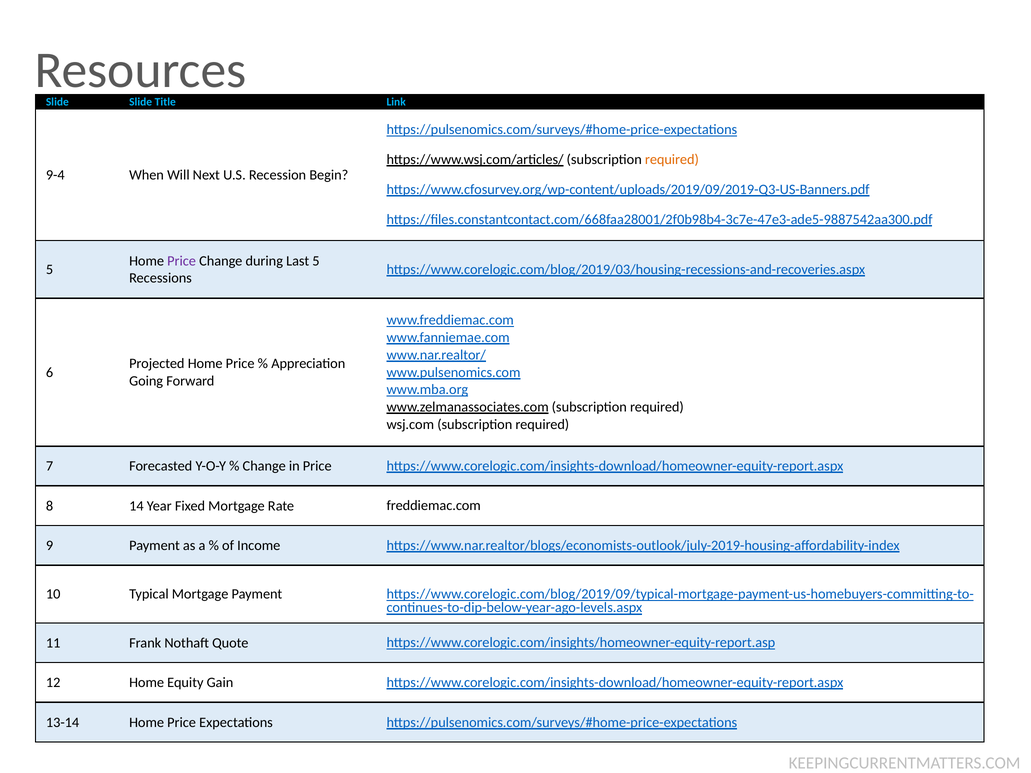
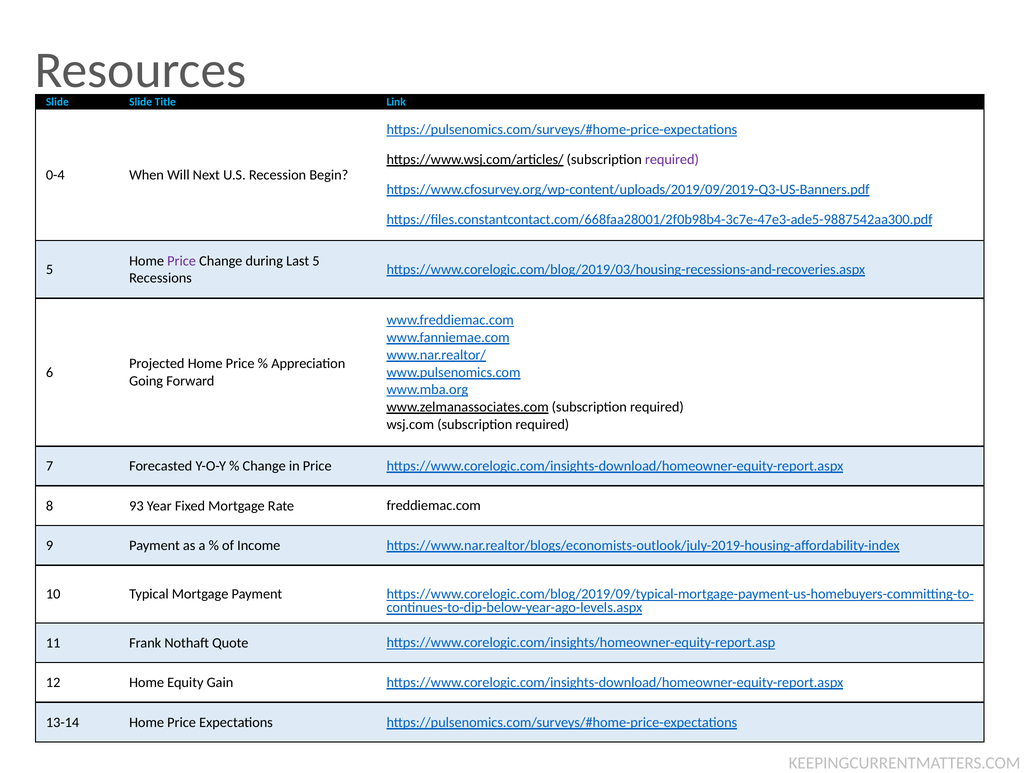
required colour: orange -> purple (672, 160)
9-4: 9-4 -> 0-4 (55, 175)
14: 14 -> 93 (136, 506)
